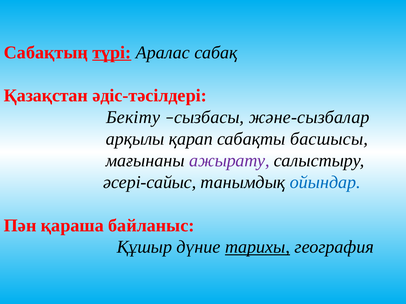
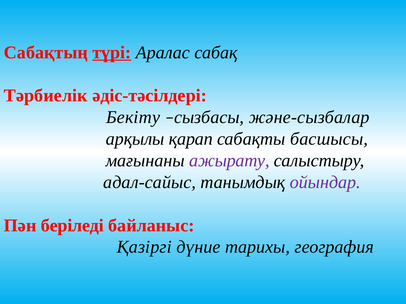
Қазақстан: Қазақстан -> Тәрбиелік (46, 96)
әсері-сайыс: әсері-сайыс -> адал-сайыс (150, 182)
ойындар colour: blue -> purple (325, 182)
қараша: қараша -> беріледі (72, 226)
Құшыр: Құшыр -> Қазіргі (144, 247)
тарихы underline: present -> none (258, 247)
